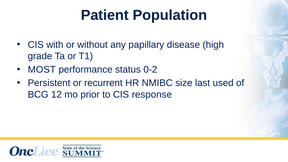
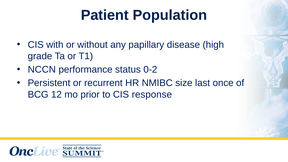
MOST: MOST -> NCCN (42, 70)
used: used -> once (223, 83)
